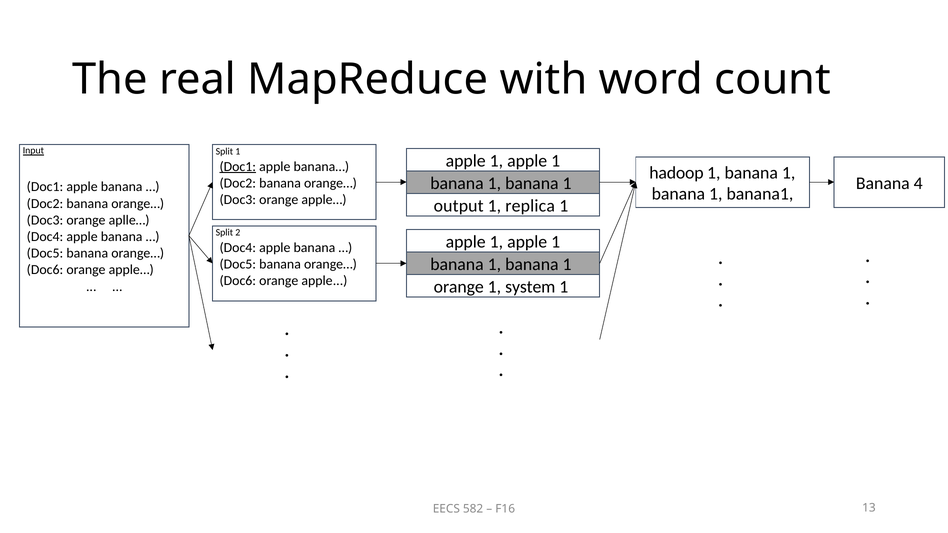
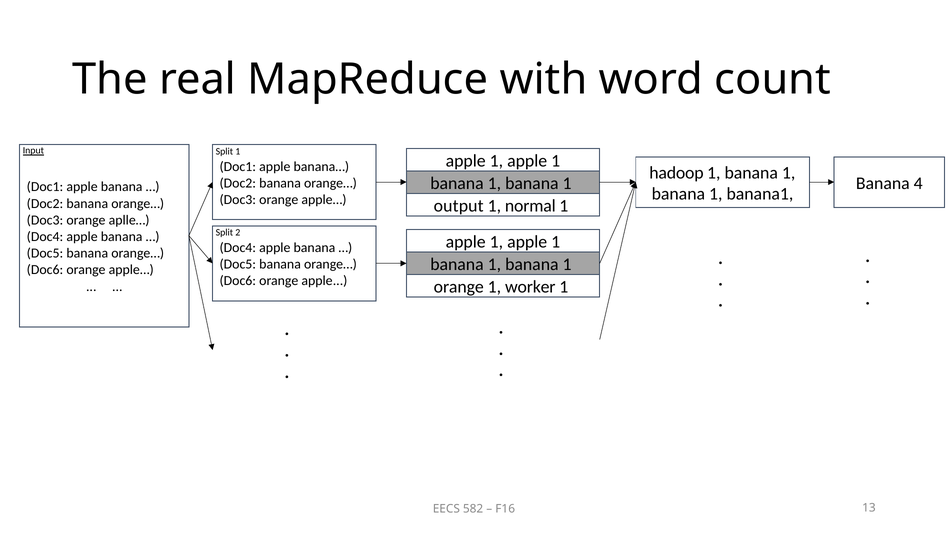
Doc1 underline: present -> none (238, 167)
replica: replica -> normal (530, 206)
system: system -> worker (530, 287)
